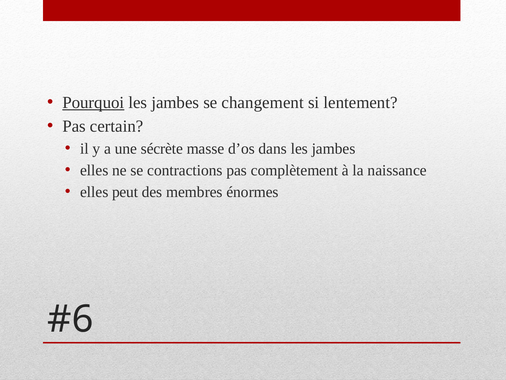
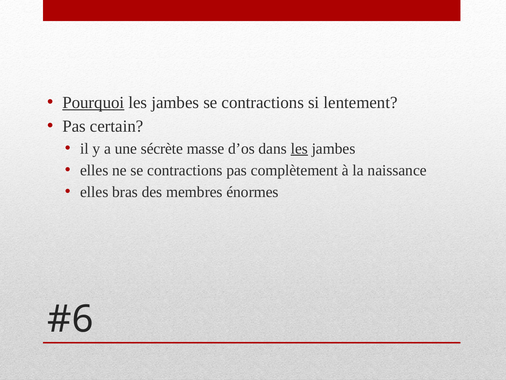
jambes se changement: changement -> contractions (263, 102)
les underline: none -> present (299, 148)
peut: peut -> bras (125, 192)
